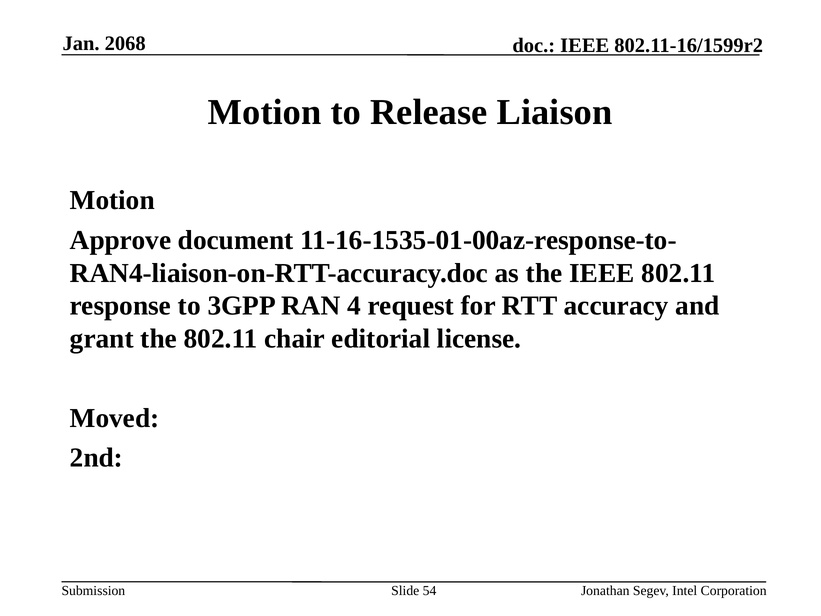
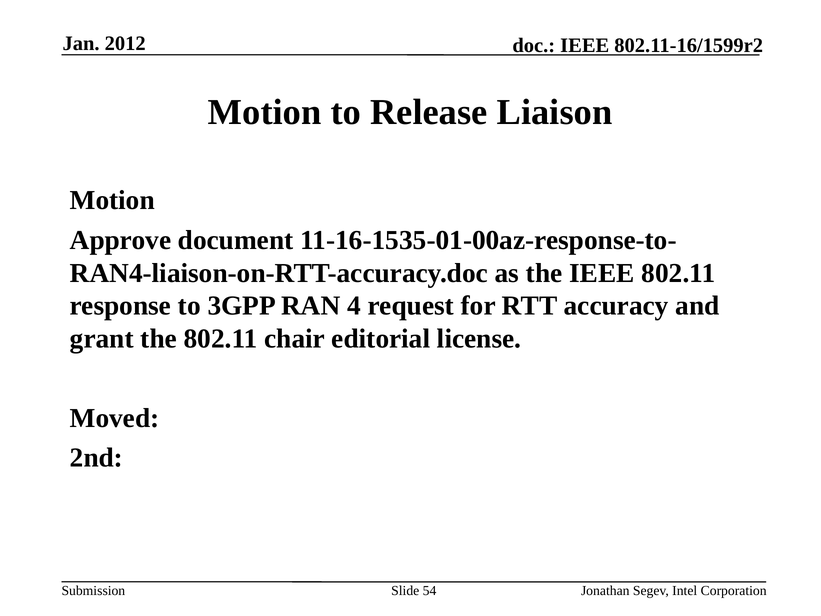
2068: 2068 -> 2012 (125, 44)
